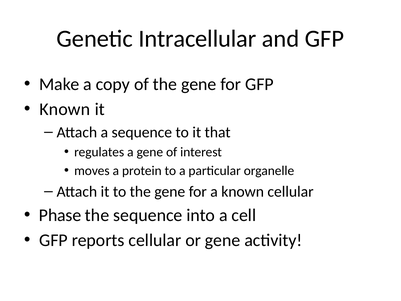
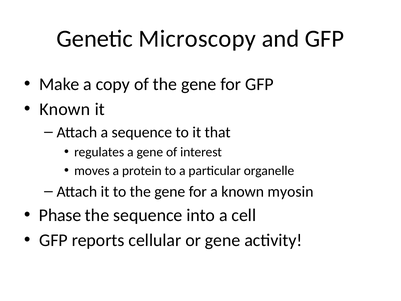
Intracellular: Intracellular -> Microscopy (197, 39)
known cellular: cellular -> myosin (290, 191)
